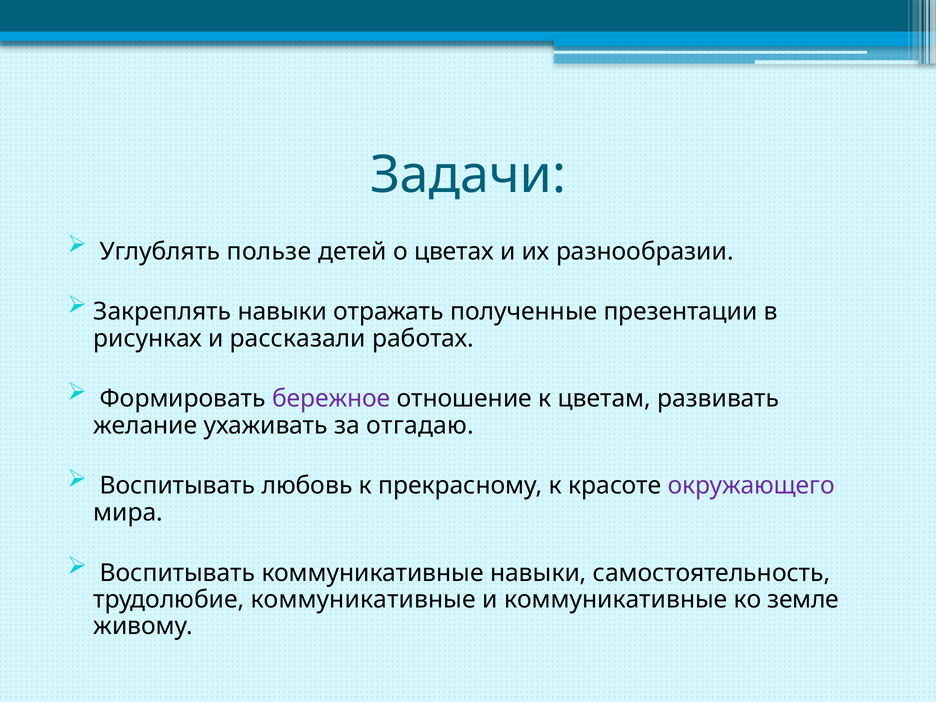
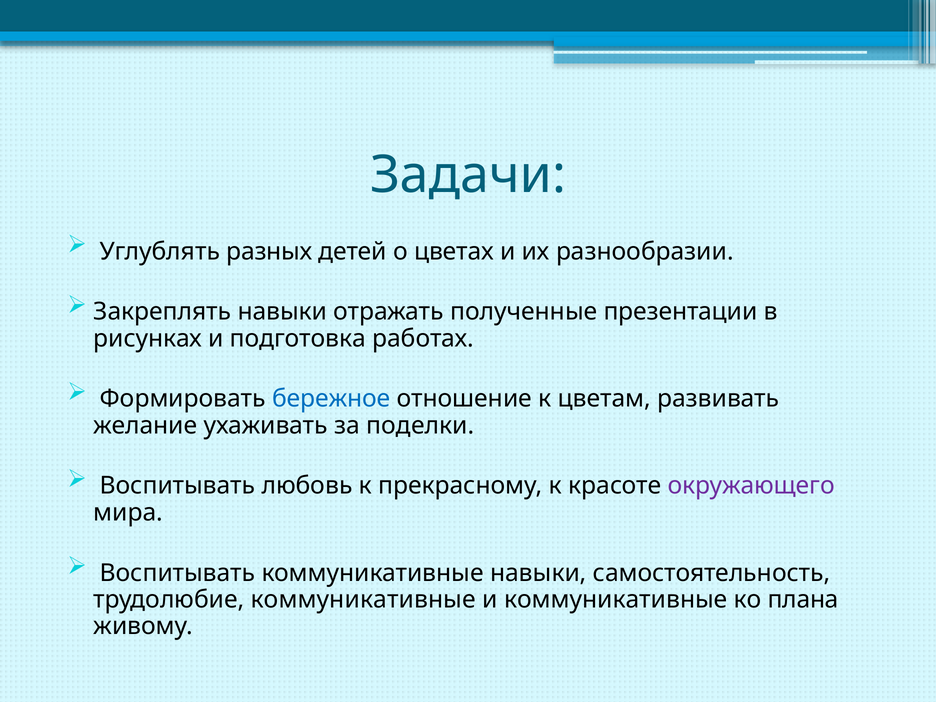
пользе: пользе -> разных (269, 251)
рассказали: рассказали -> подготовка (298, 338)
бережное colour: purple -> blue (331, 399)
отгадаю: отгадаю -> поделки (420, 425)
земле: земле -> плана (803, 600)
